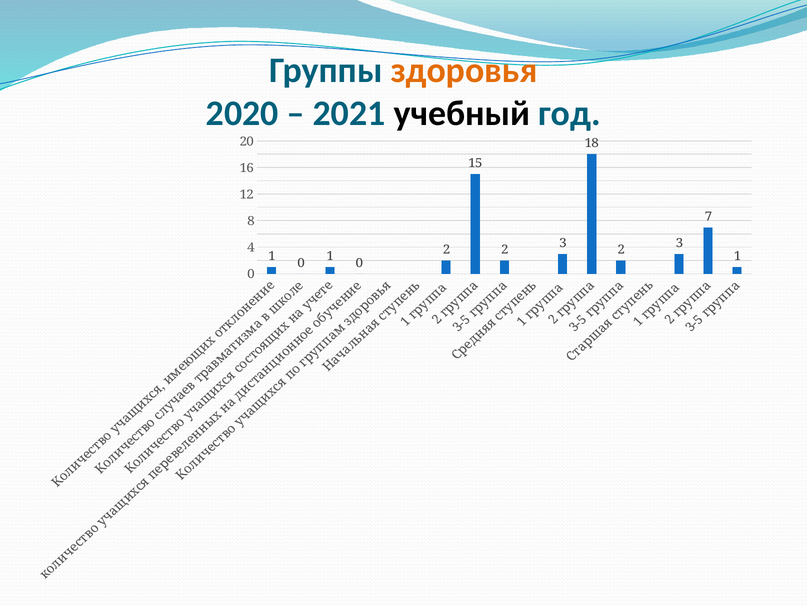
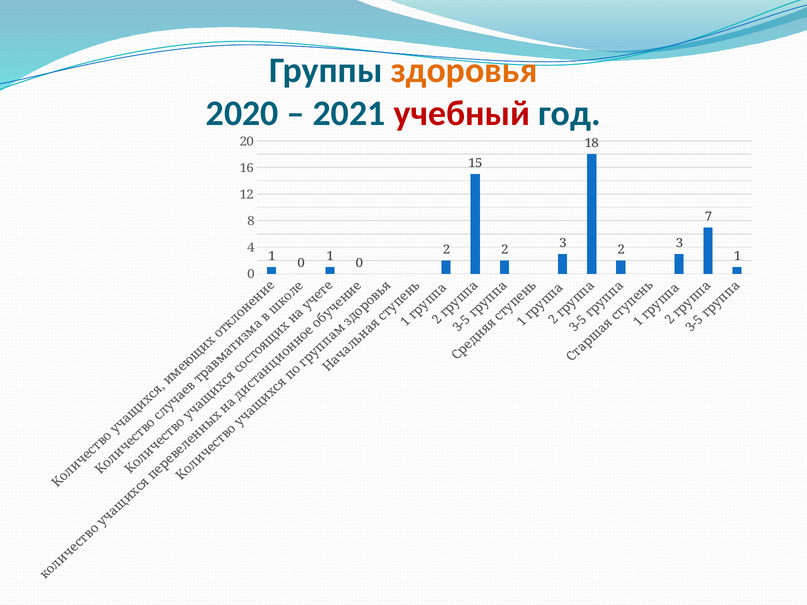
учебный colour: black -> red (462, 113)
